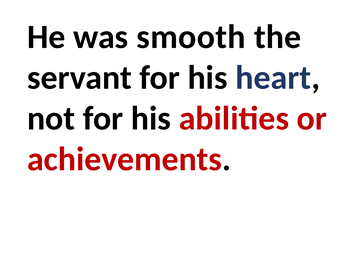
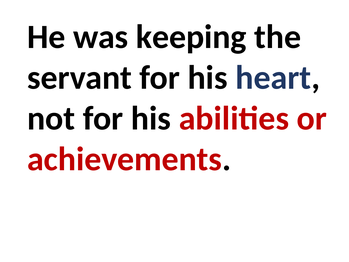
smooth: smooth -> keeping (191, 37)
